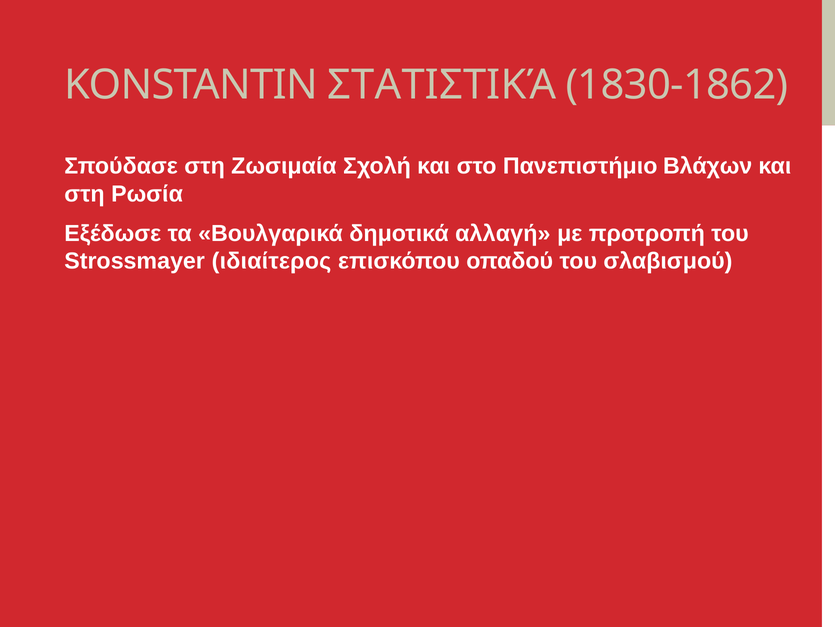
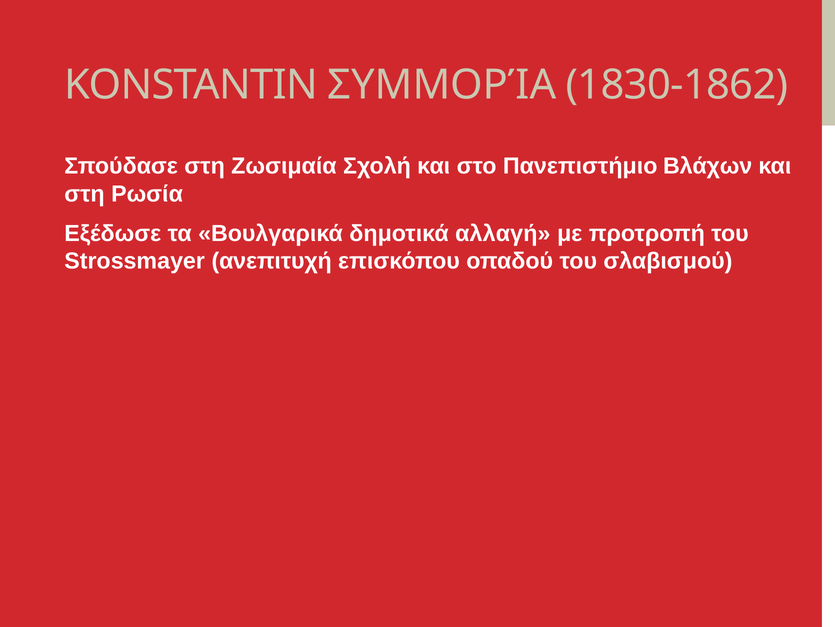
ΣΤΑΤΙΣΤΙΚΆ: ΣΤΑΤΙΣΤΙΚΆ -> ΣΥΜΜΟΡΊΑ (442, 85)
ιδιαίτερος: ιδιαίτερος -> ανεπιτυχή (272, 261)
